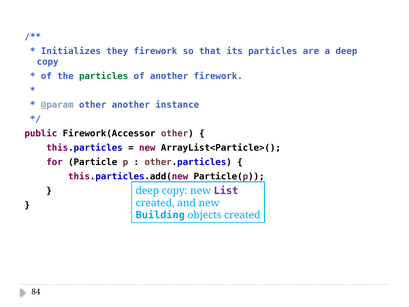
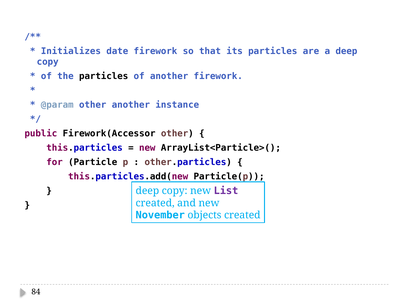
they: they -> date (117, 51)
particles colour: green -> black (104, 76)
Building: Building -> November (160, 215)
